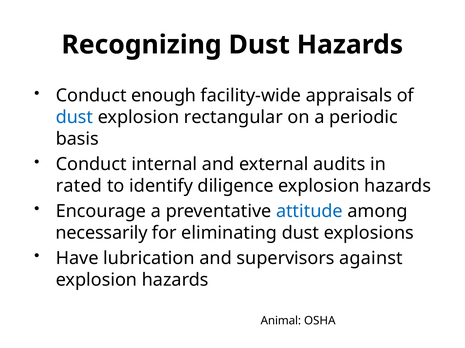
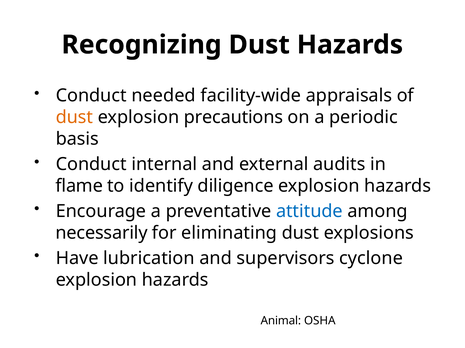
enough: enough -> needed (164, 96)
dust colour: blue -> orange (74, 117)
rectangular: rectangular -> precautions (234, 117)
rated: rated -> flame (79, 186)
against: against -> cyclone (371, 259)
